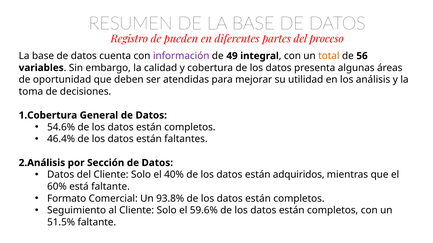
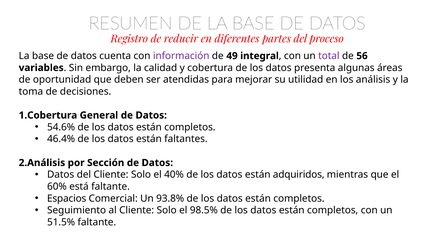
pueden: pueden -> reducir (181, 39)
total colour: orange -> purple (329, 56)
Formato: Formato -> Espacios (67, 199)
59.6%: 59.6% -> 98.5% (204, 211)
